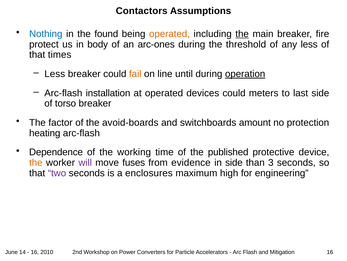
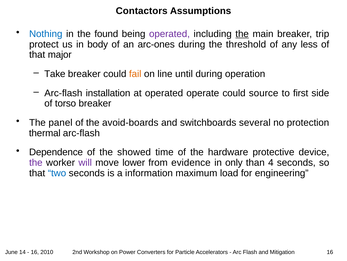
operated colour: orange -> purple (169, 34)
fire: fire -> trip (322, 34)
times: times -> major (60, 55)
Less: Less -> Take (55, 74)
operation underline: present -> none (245, 74)
devices: devices -> operate (203, 93)
meters: meters -> source (264, 93)
last: last -> first (301, 93)
factor: factor -> panel (60, 122)
amount: amount -> several (255, 122)
heating: heating -> thermal (45, 133)
working: working -> showed (134, 152)
published: published -> hardware (228, 152)
the colour: orange -> purple (36, 162)
fuses: fuses -> lower (134, 162)
in side: side -> only (234, 162)
3: 3 -> 4 (271, 162)
two colour: purple -> blue (57, 173)
enclosures: enclosures -> information (149, 173)
high: high -> load (229, 173)
